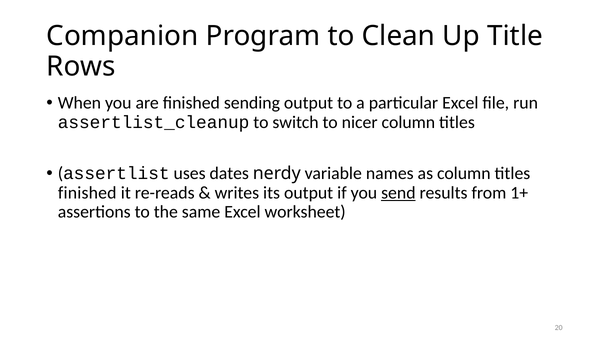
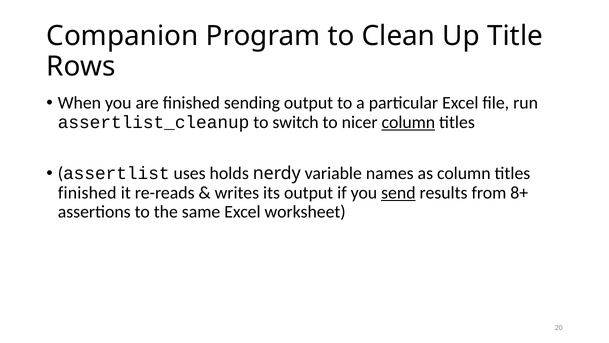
column underline: none -> present (408, 122)
dates: dates -> holds (229, 173)
1+: 1+ -> 8+ (519, 192)
